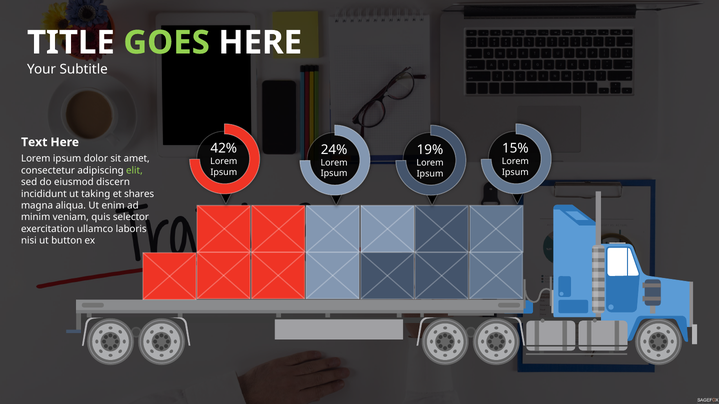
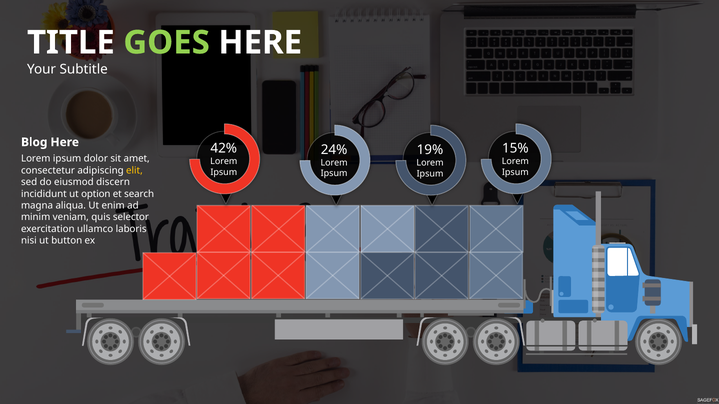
Text: Text -> Blog (34, 142)
elit colour: light green -> yellow (134, 171)
taking: taking -> option (96, 194)
shares: shares -> search (139, 194)
